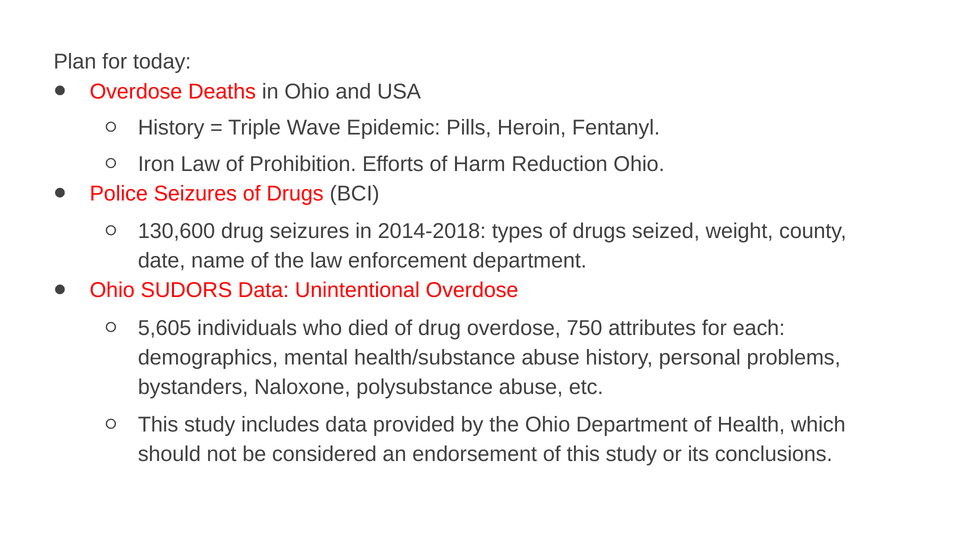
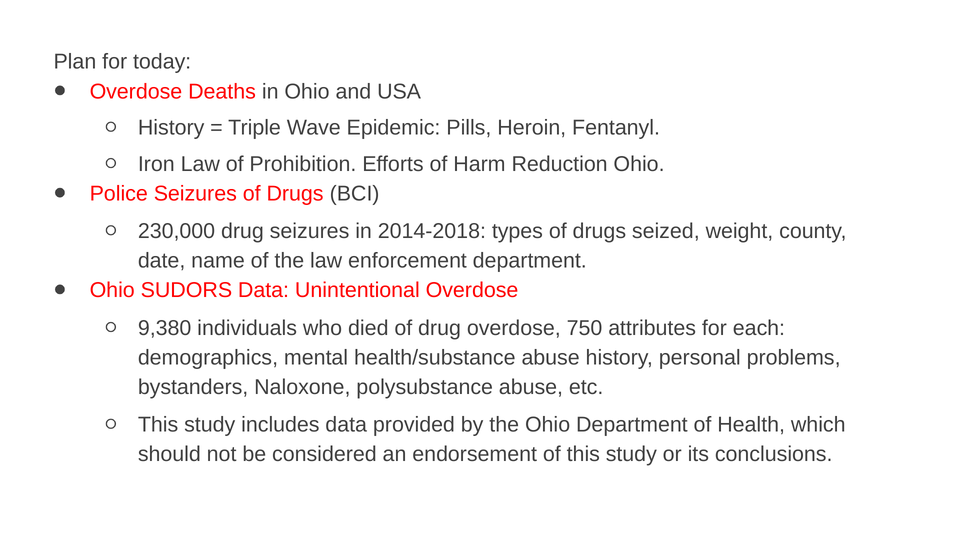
130,600: 130,600 -> 230,000 (177, 231)
5,605: 5,605 -> 9,380 (165, 328)
